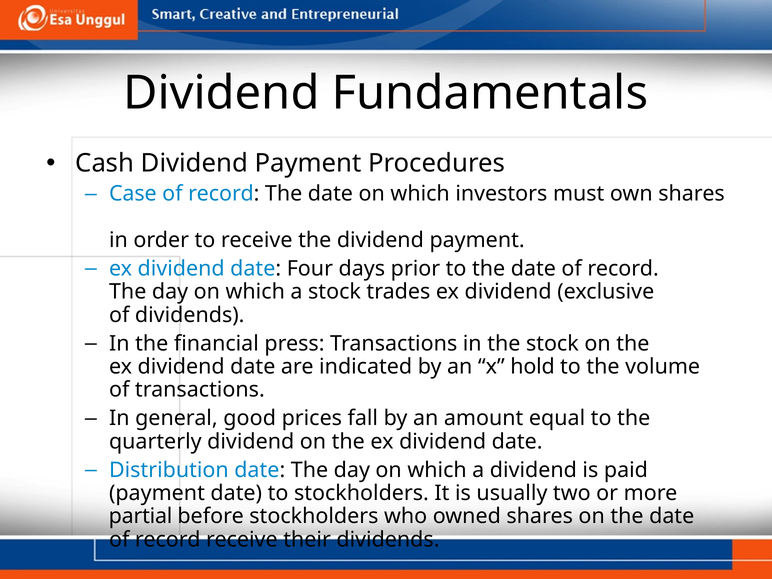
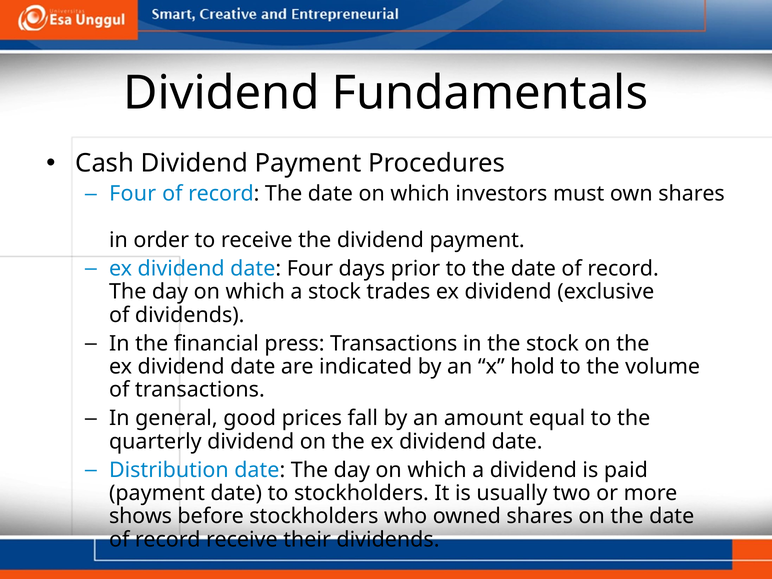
Case: Case -> Four (133, 194)
partial: partial -> shows (141, 516)
